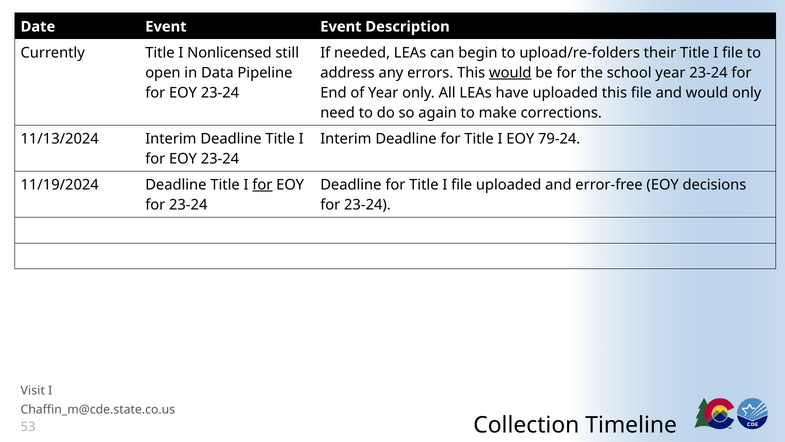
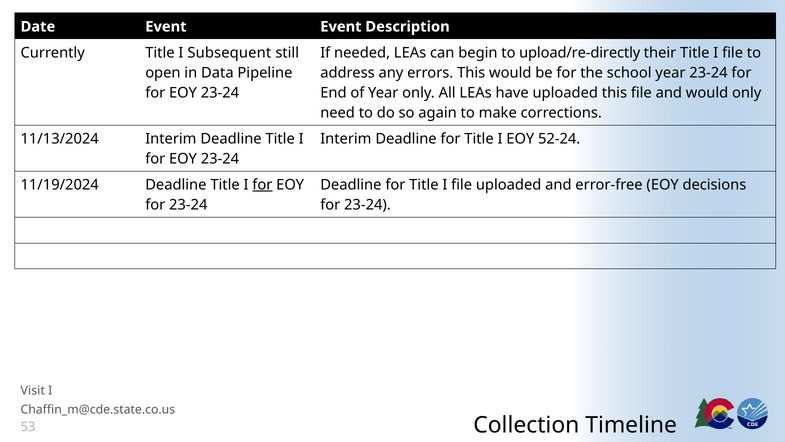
Nonlicensed: Nonlicensed -> Subsequent (229, 53)
upload/re-folders: upload/re-folders -> upload/re-directly (580, 53)
would underline: present -> none (510, 73)
79-24: 79-24 -> 52-24 (559, 139)
